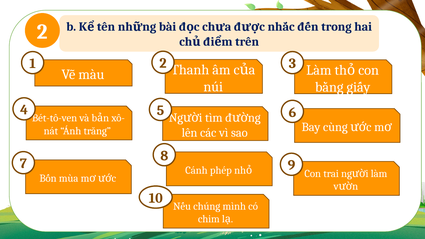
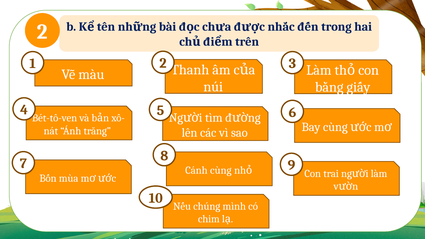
Cánh phép: phép -> cùng (221, 170)
